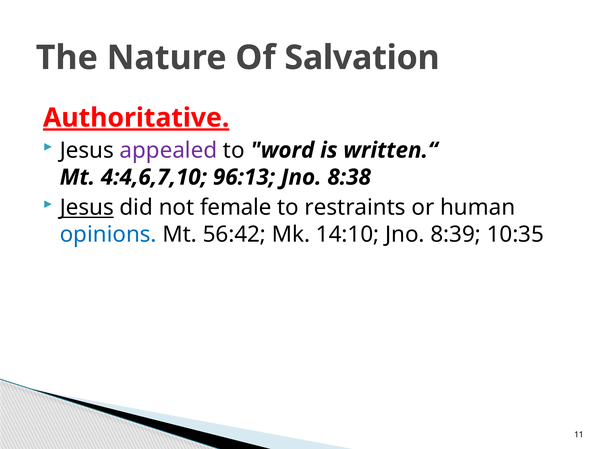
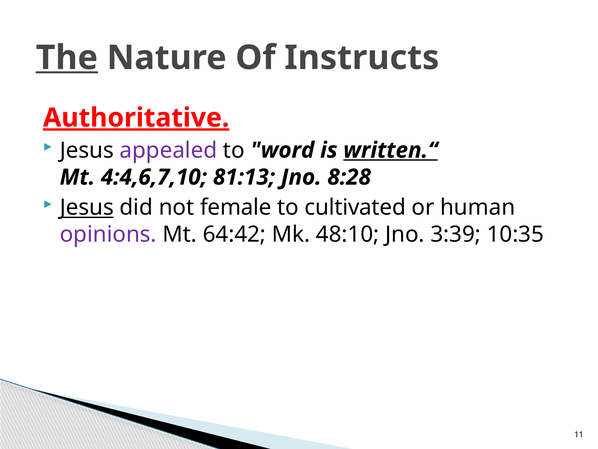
The underline: none -> present (67, 58)
Salvation: Salvation -> Instructs (362, 58)
written.“ underline: none -> present (390, 150)
96:13: 96:13 -> 81:13 (244, 177)
8:38: 8:38 -> 8:28 (349, 177)
restraints: restraints -> cultivated (355, 207)
opinions colour: blue -> purple (108, 234)
56:42: 56:42 -> 64:42 (234, 234)
14:10: 14:10 -> 48:10 (348, 234)
8:39: 8:39 -> 3:39 (456, 234)
